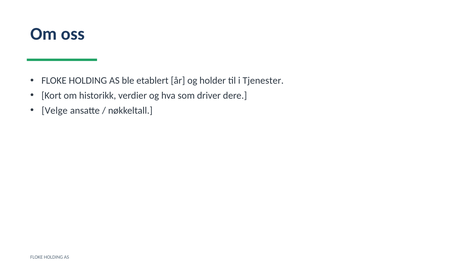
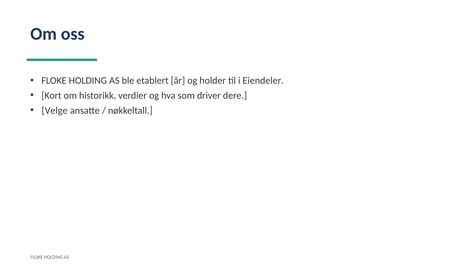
Tjenester: Tjenester -> Eiendeler (263, 81)
